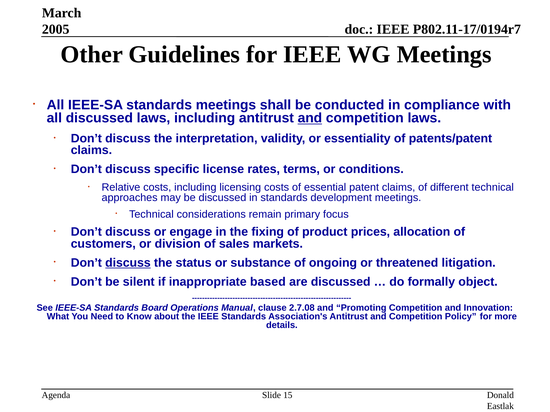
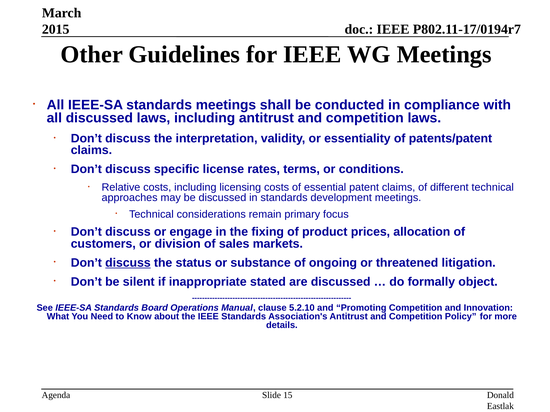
2005: 2005 -> 2015 (56, 29)
and underline: present -> none (310, 118)
based: based -> stated (268, 282)
2.7.08: 2.7.08 -> 5.2.10 (302, 308)
